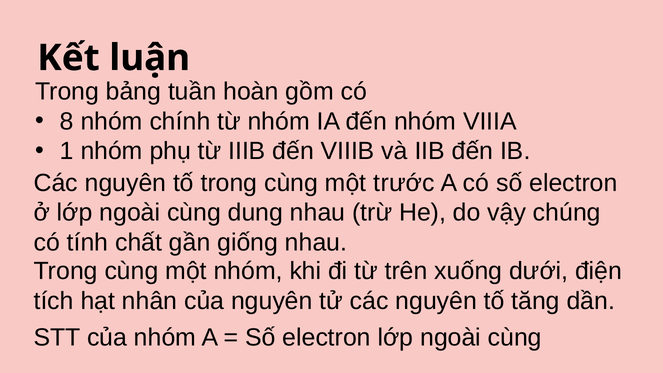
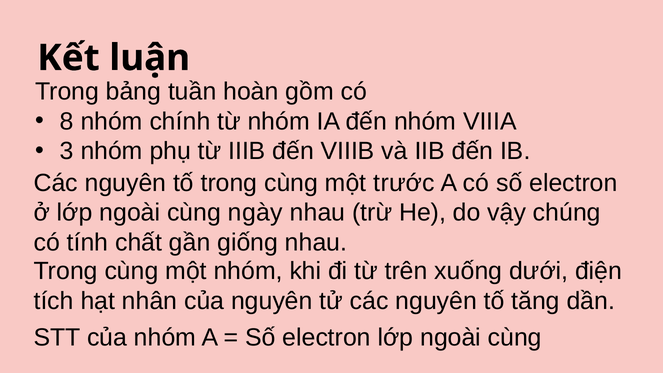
1: 1 -> 3 (67, 151)
dung: dung -> ngày (255, 213)
